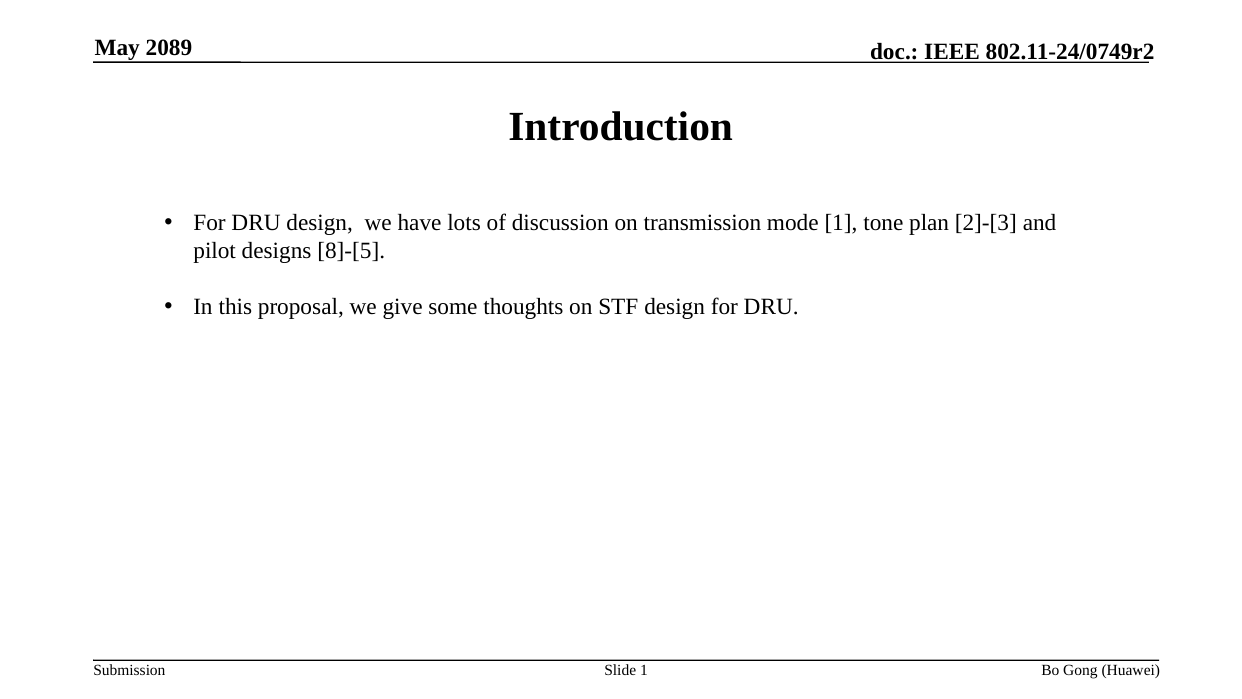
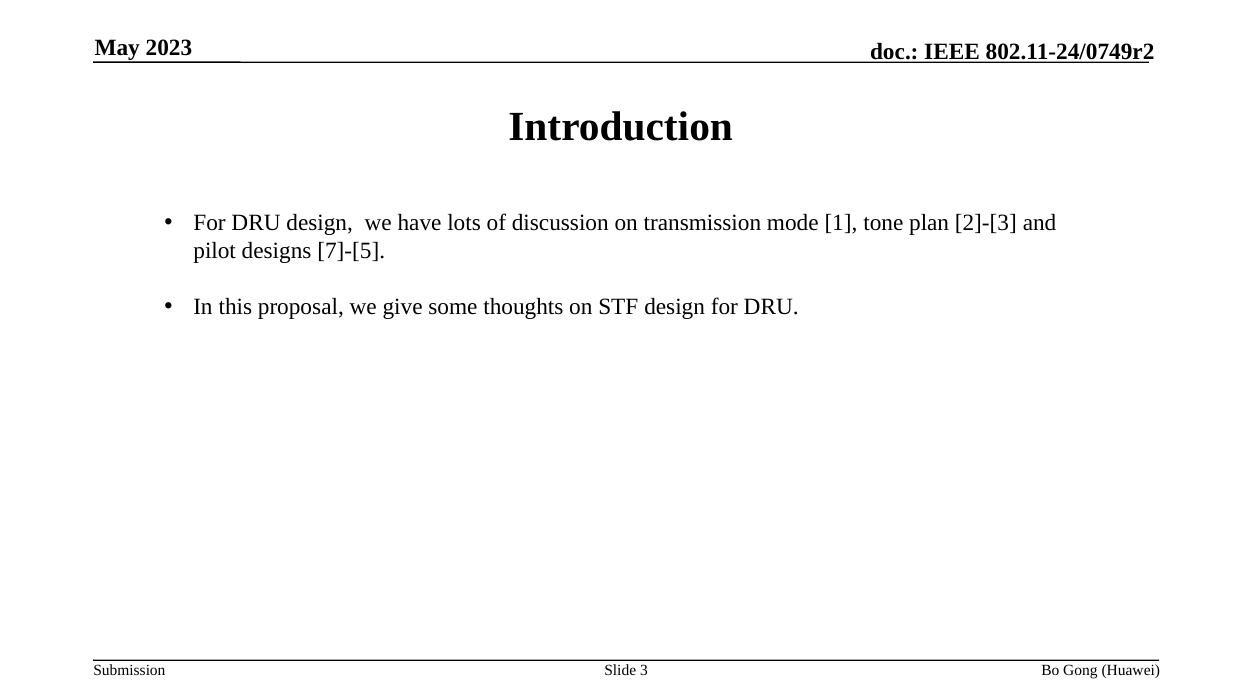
2089: 2089 -> 2023 (169, 47)
8]-[5: 8]-[5 -> 7]-[5 (351, 251)
Slide 1: 1 -> 3 (644, 670)
